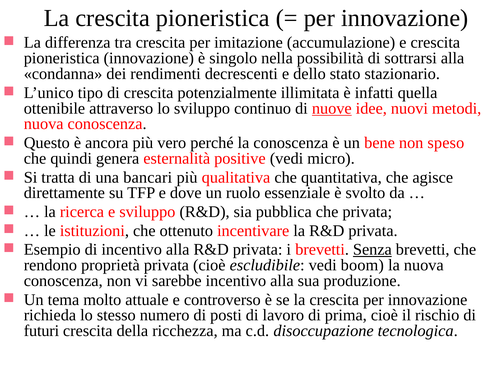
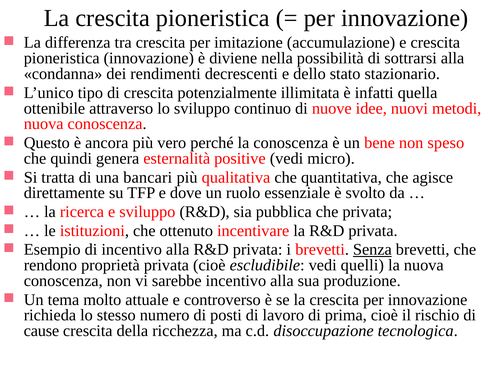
singolo: singolo -> diviene (233, 58)
nuove underline: present -> none (332, 108)
boom: boom -> quelli (362, 265)
futuri: futuri -> cause (41, 331)
